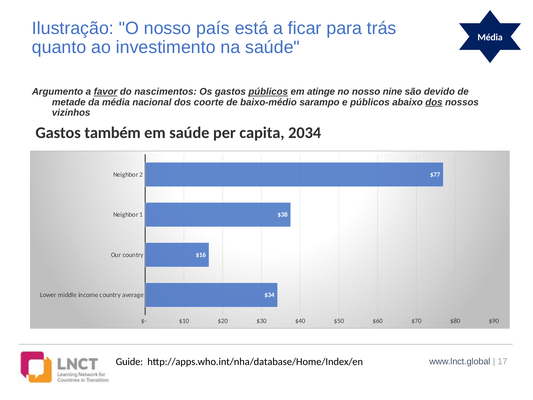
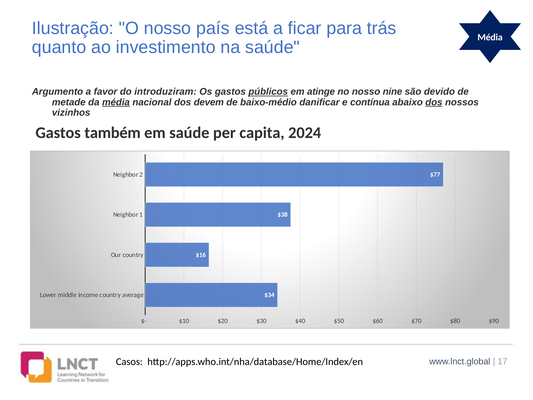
favor underline: present -> none (106, 92)
nascimentos: nascimentos -> introduziram (166, 92)
média underline: none -> present (116, 102)
coorte: coorte -> devem (209, 102)
sarampo: sarampo -> danificar (319, 102)
e públicos: públicos -> contínua (370, 102)
2034: 2034 -> 2024 (305, 133)
Guide: Guide -> Casos (129, 361)
